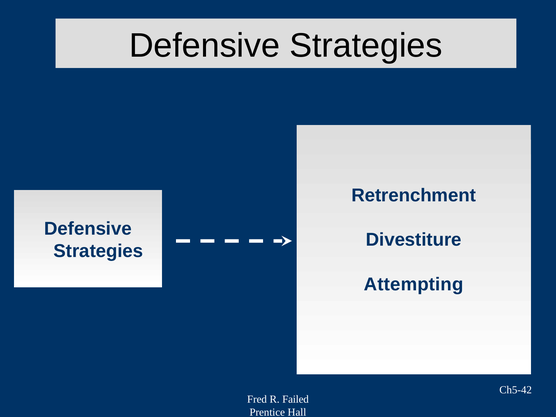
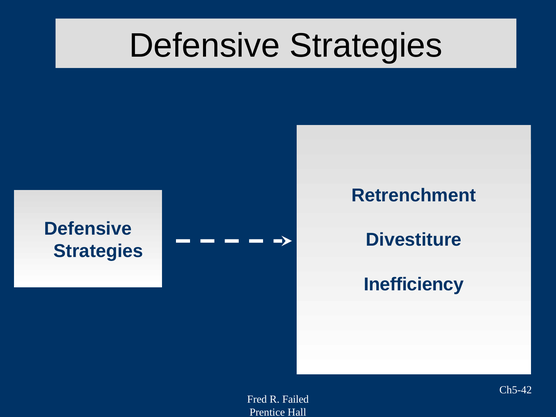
Attempting: Attempting -> Inefficiency (414, 284)
